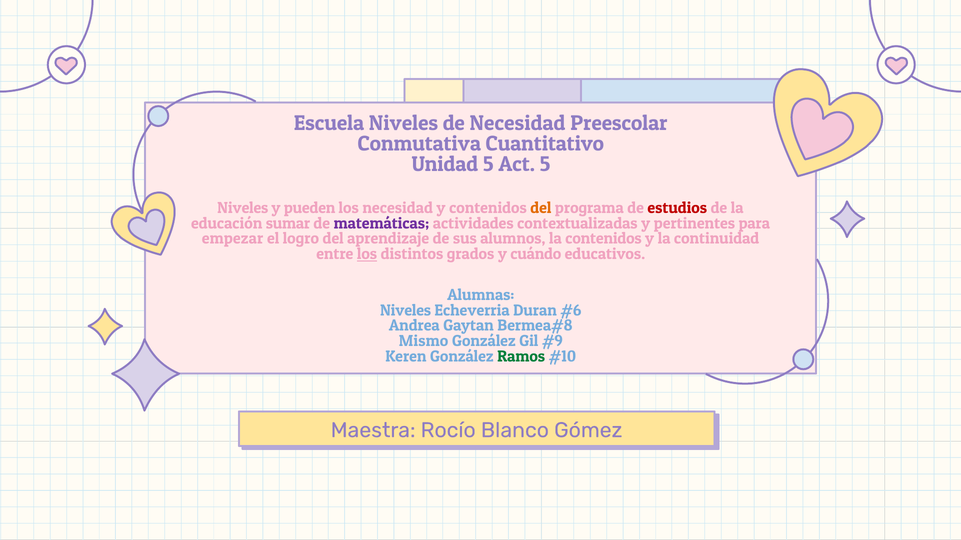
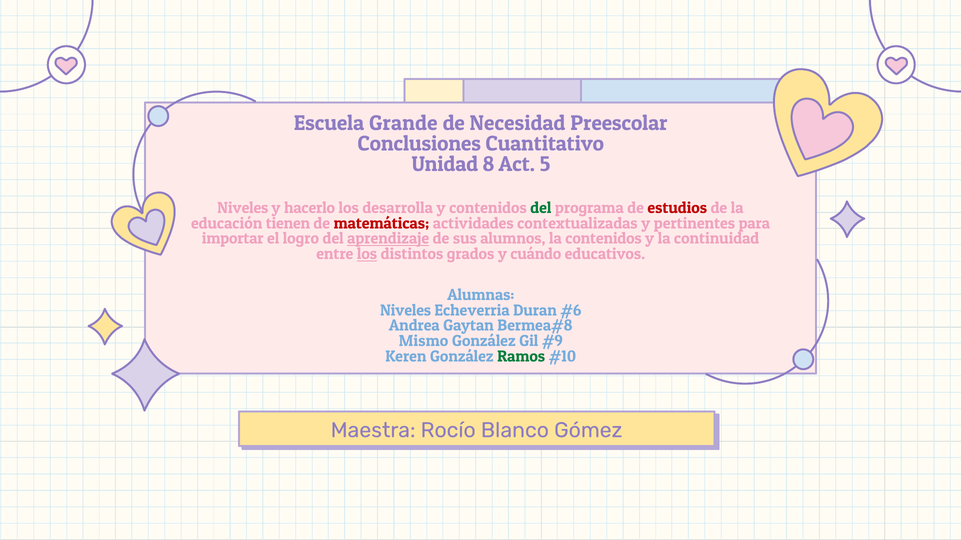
Escuela Niveles: Niveles -> Grande (403, 123)
Conmutativa: Conmutativa -> Conclusiones (419, 144)
Unidad 5: 5 -> 8 (488, 164)
pueden: pueden -> hacerlo (310, 208)
los necesidad: necesidad -> desarrolla (398, 208)
del colour: orange -> green (541, 208)
sumar: sumar -> tienen (288, 224)
matemáticas colour: purple -> red (382, 224)
empezar: empezar -> importar (233, 239)
aprendizaje underline: none -> present (388, 239)
